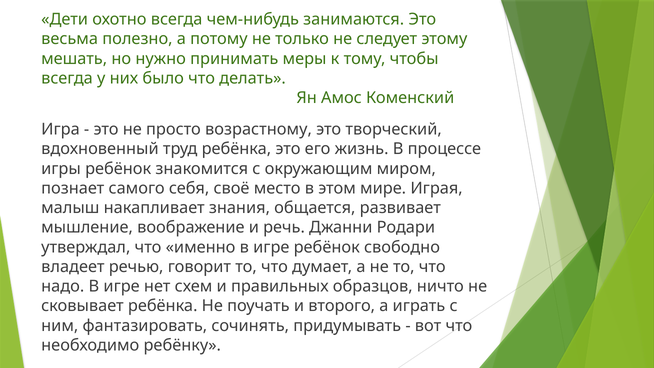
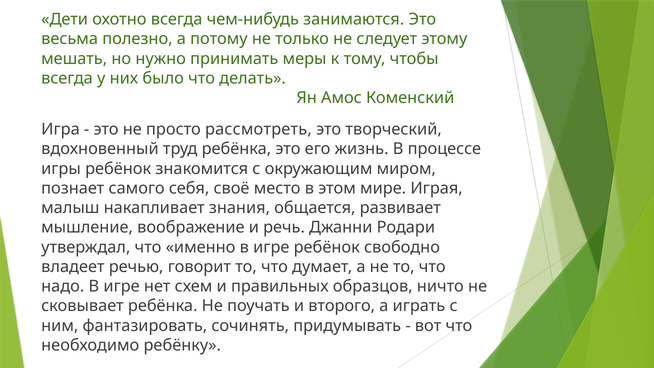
возрастному: возрастному -> рассмотреть (258, 129)
